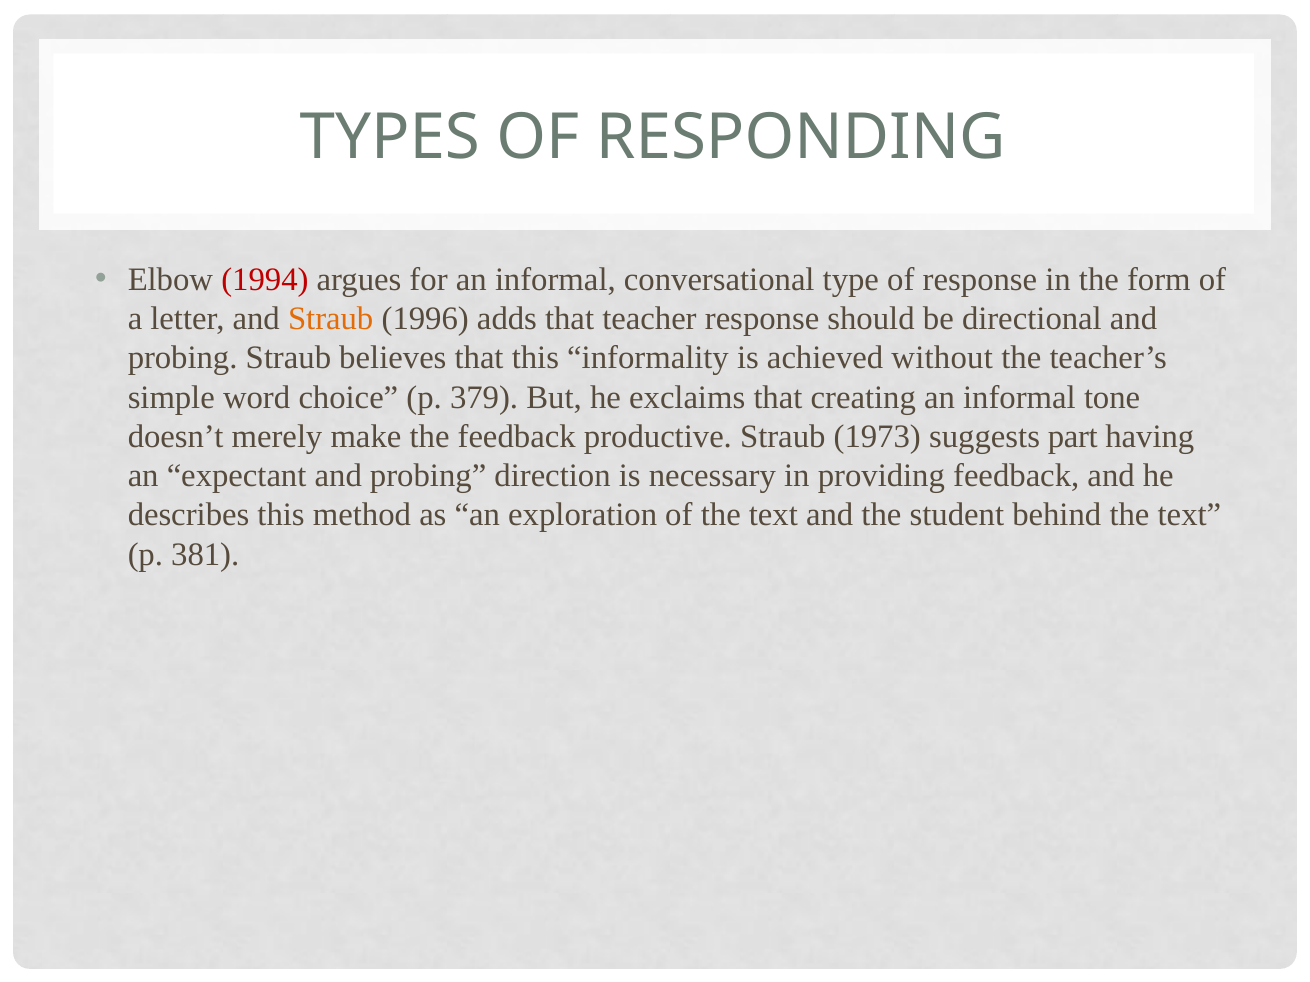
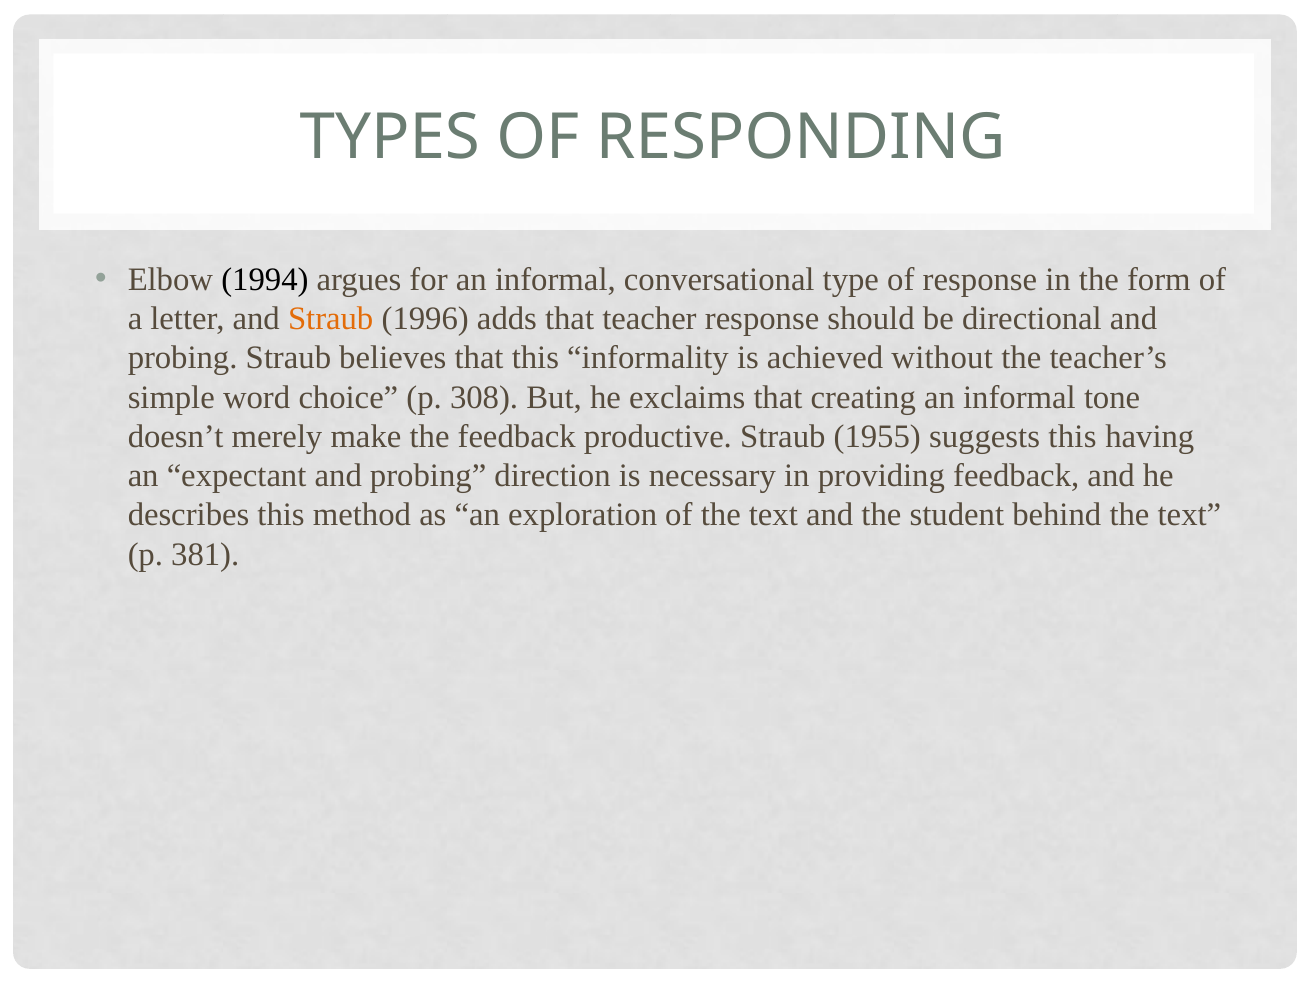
1994 colour: red -> black (265, 280)
379: 379 -> 308 (484, 397)
1973: 1973 -> 1955 (877, 437)
suggests part: part -> this (1073, 437)
